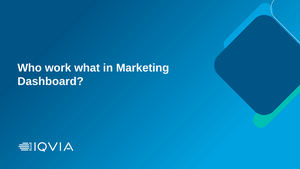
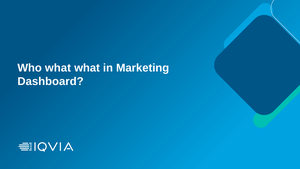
Who work: work -> what (58, 68)
